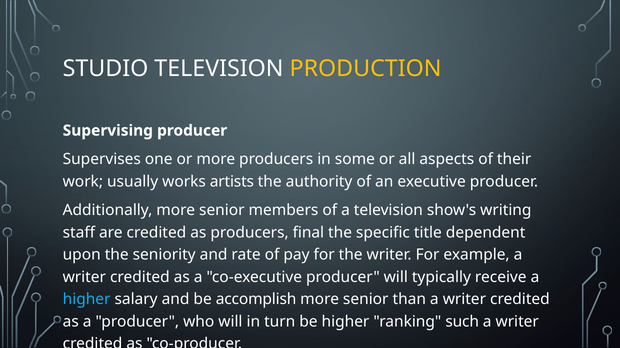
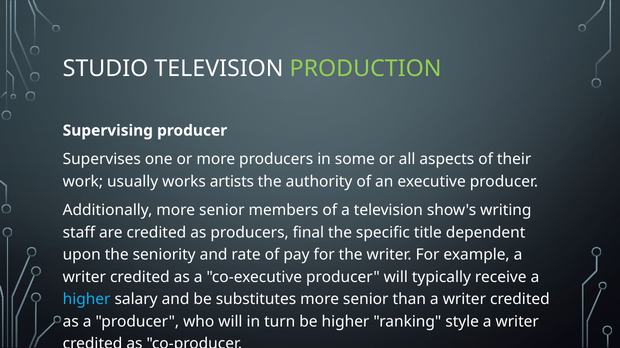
PRODUCTION colour: yellow -> light green (366, 69)
accomplish: accomplish -> substitutes (256, 300)
such: such -> style (462, 322)
